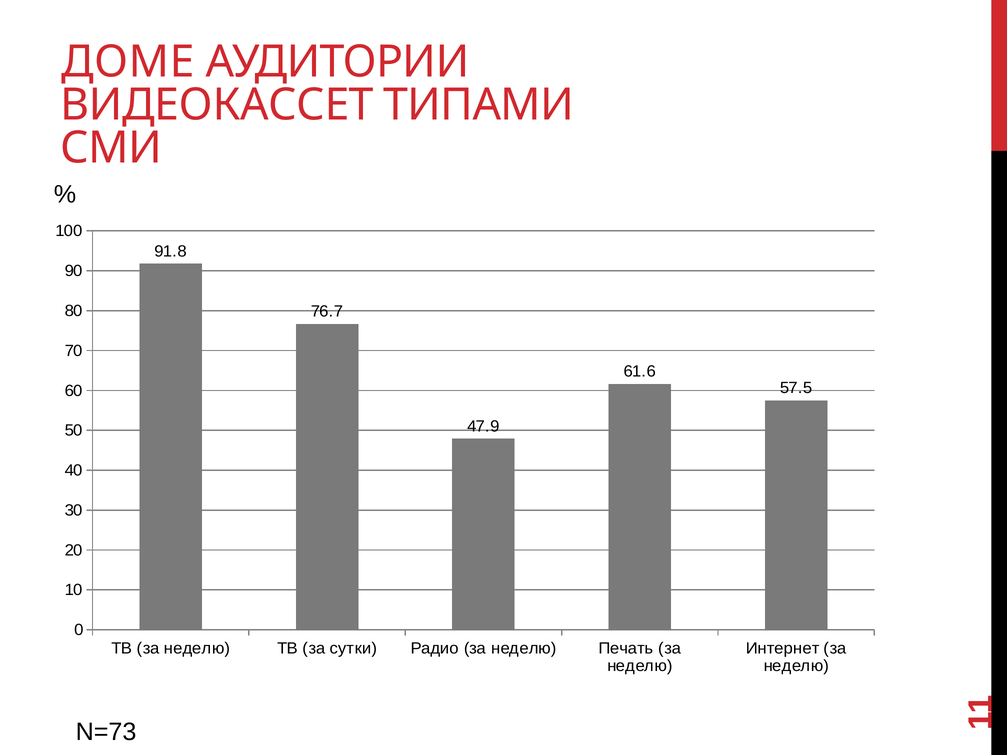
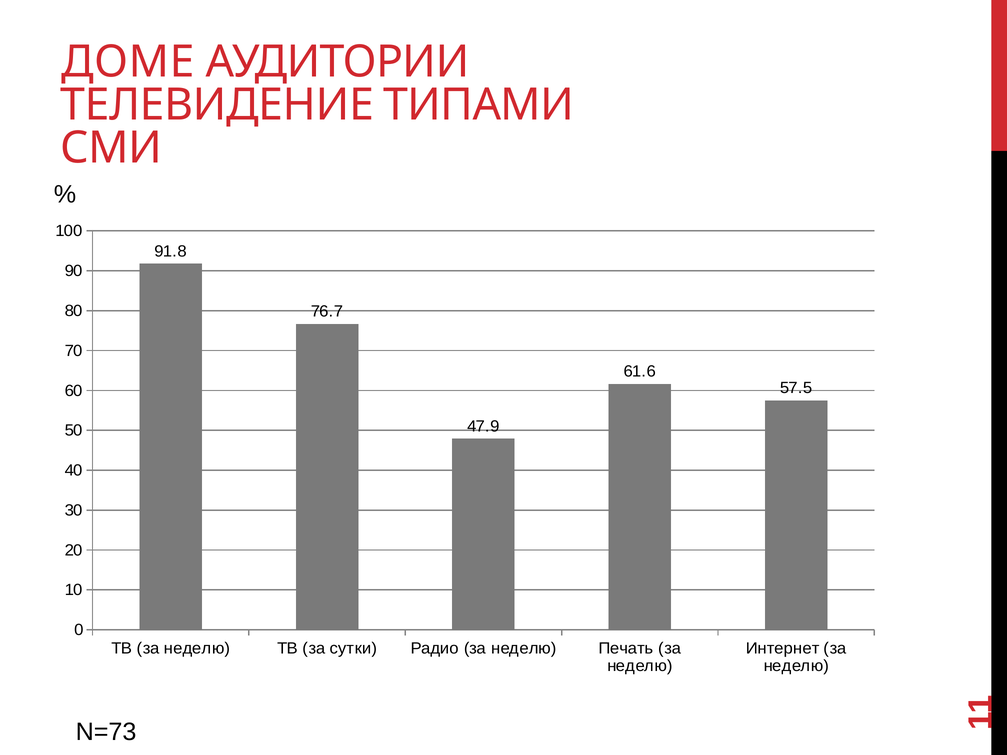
ВИДЕОКАССЕТ: ВИДЕОКАССЕТ -> ТЕЛЕВИДЕНИЕ (217, 105)
